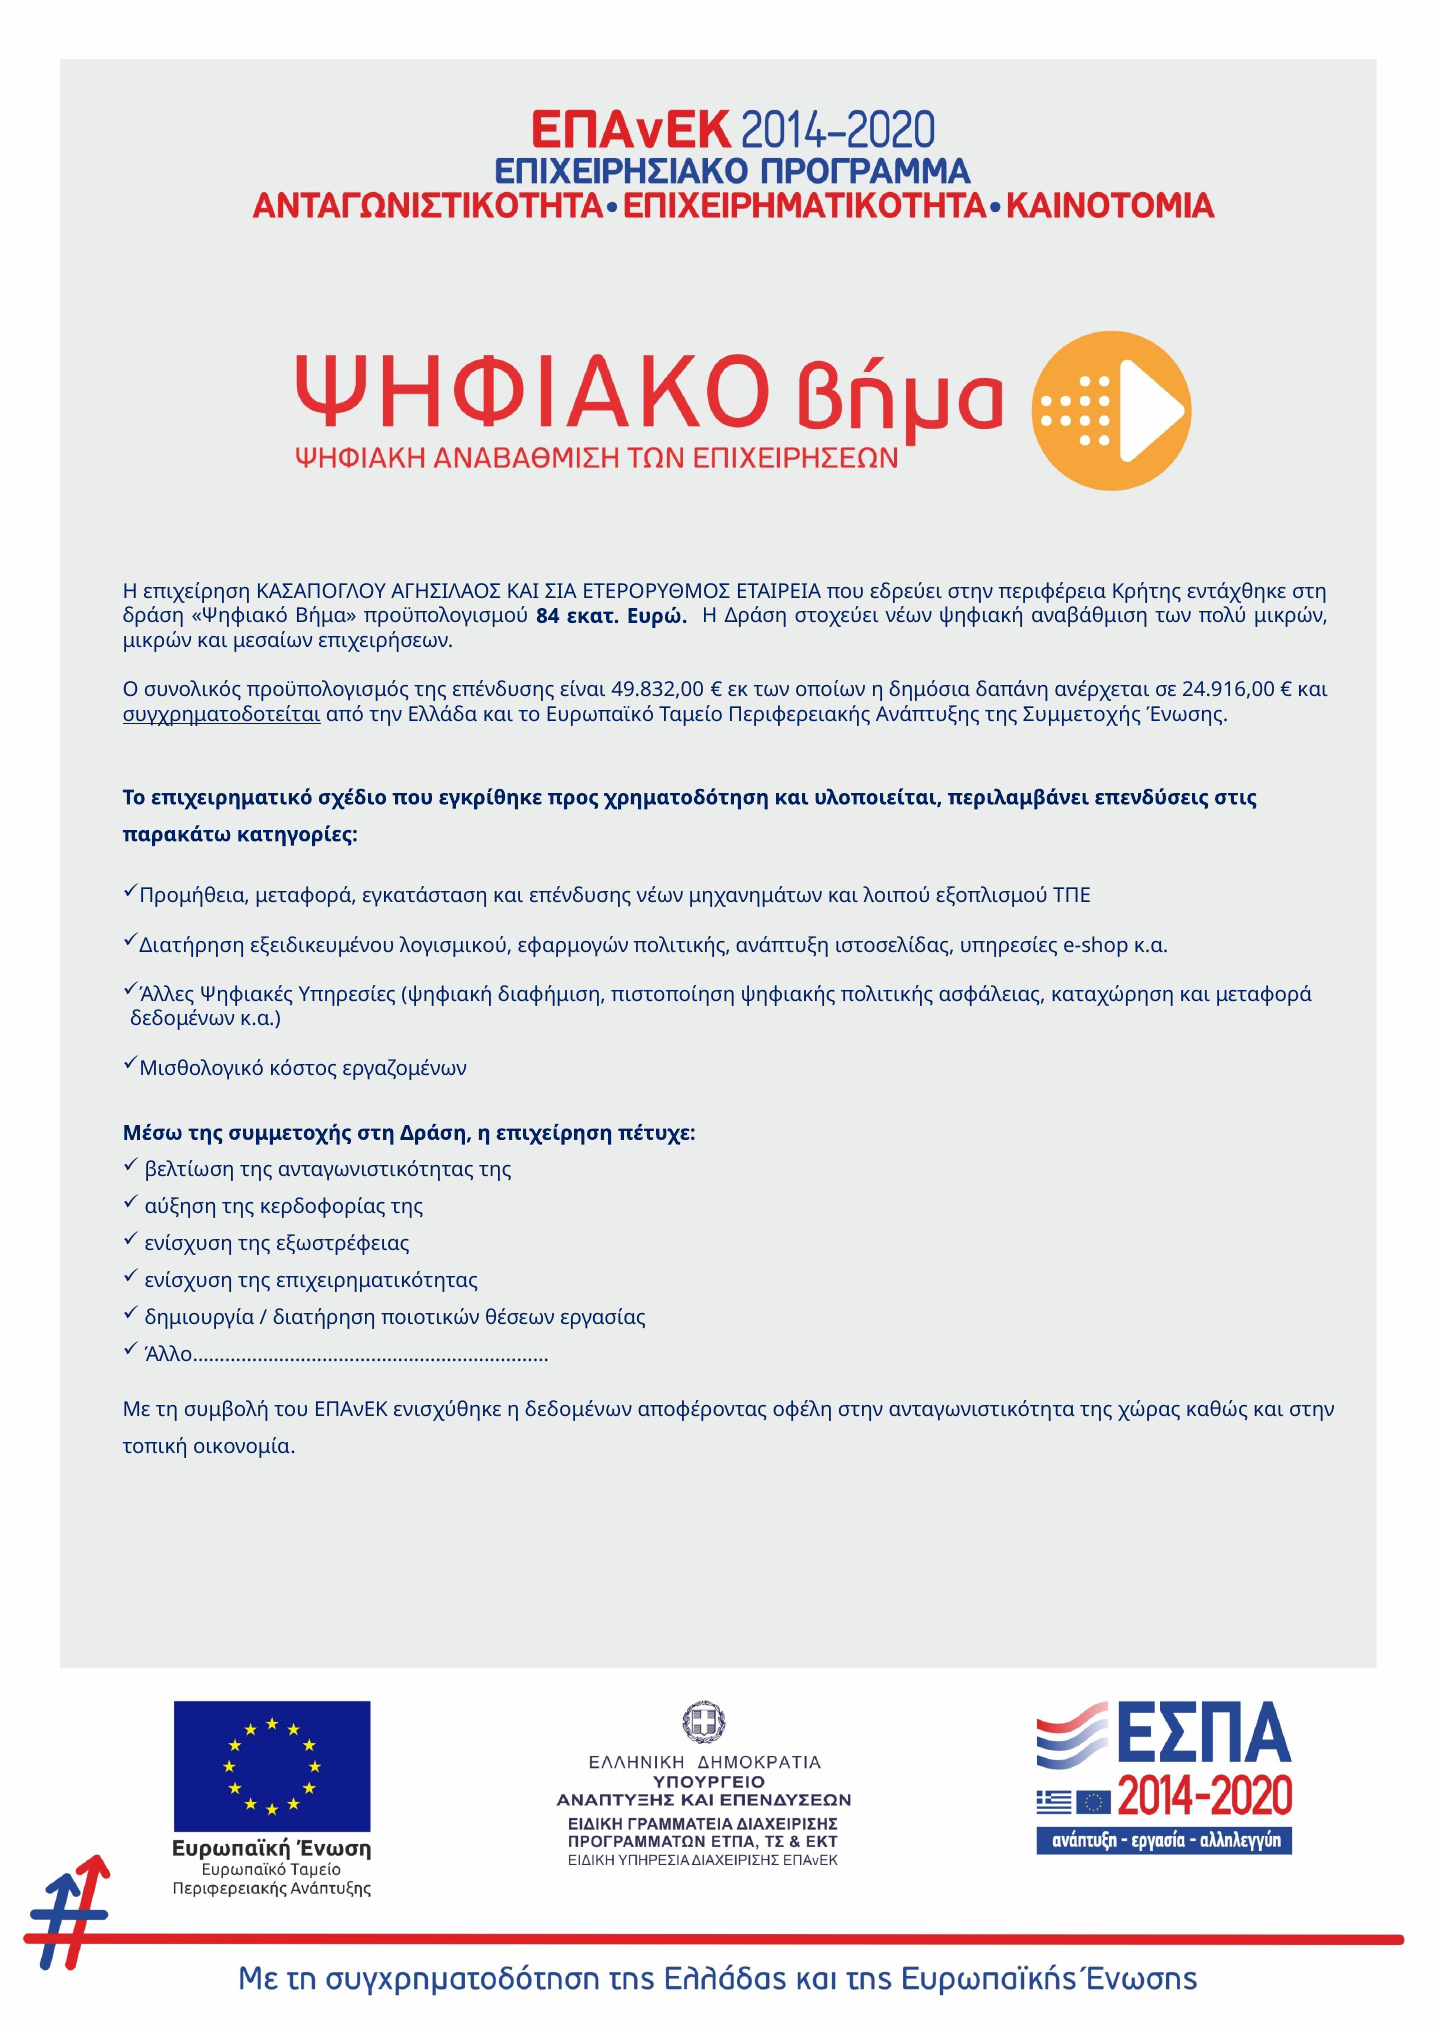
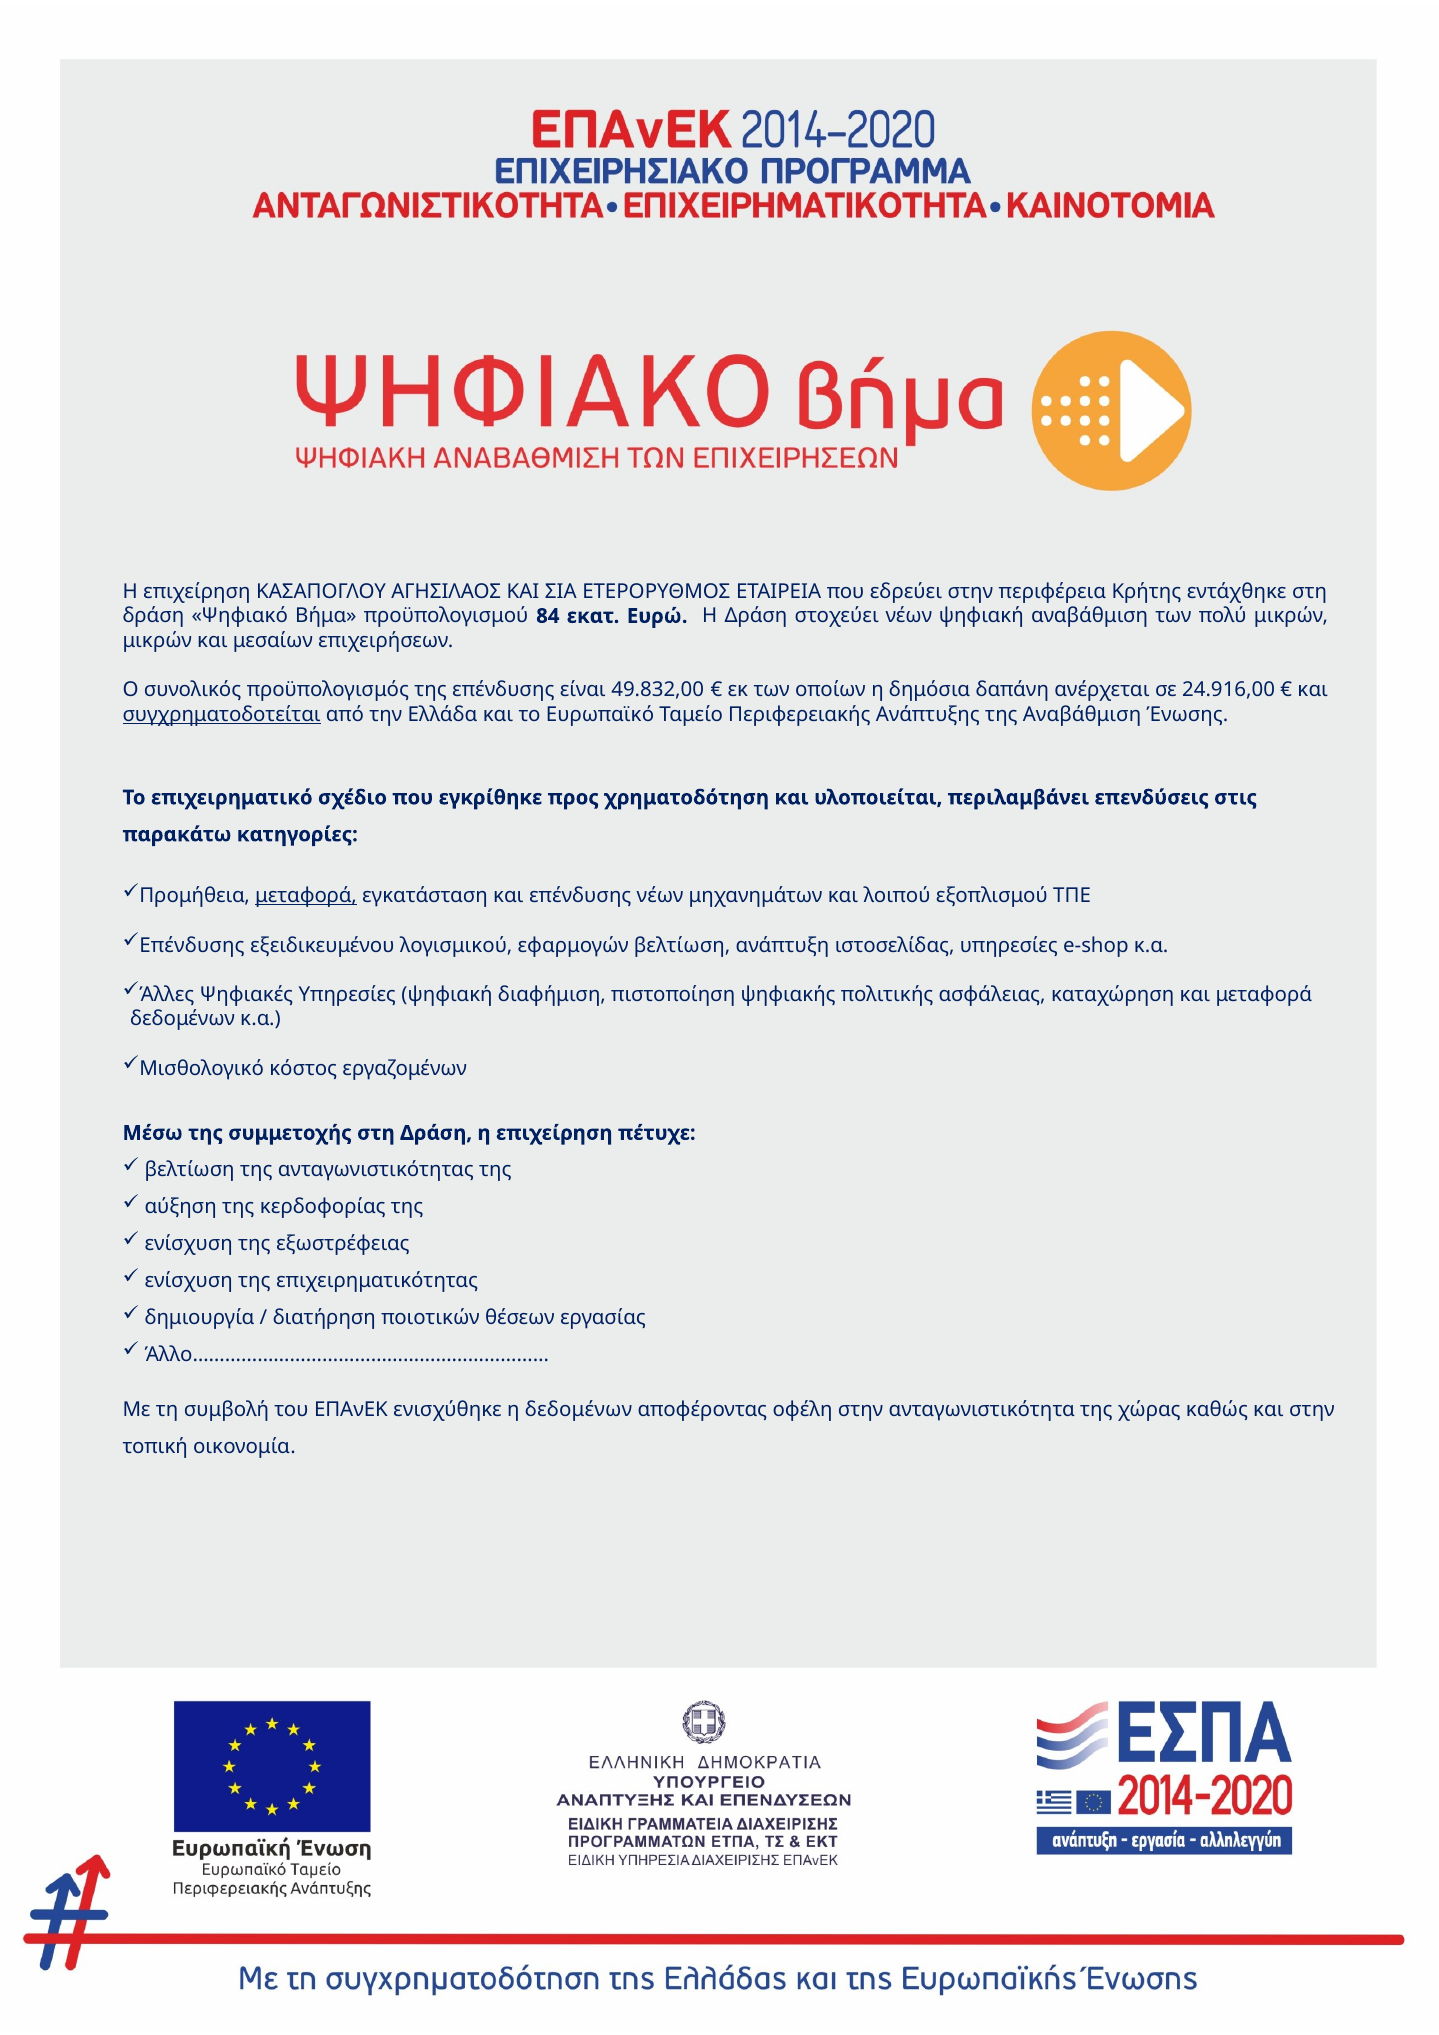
Ανάπτυξης της Συμμετοχής: Συμμετοχής -> Αναβάθμιση (1082, 715)
μεταφορά underline: none -> present (306, 896)
Διατήρηση: Διατήρηση -> Επένδυσης (192, 945)
εφαρμογών πολιτικής: πολιτικής -> βελτίωση (682, 945)
